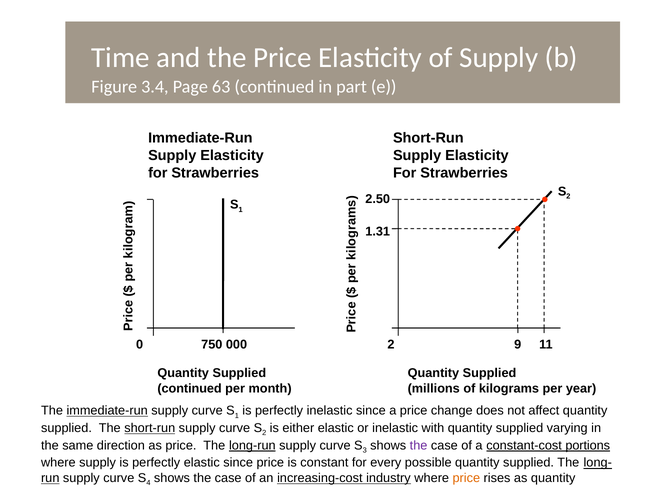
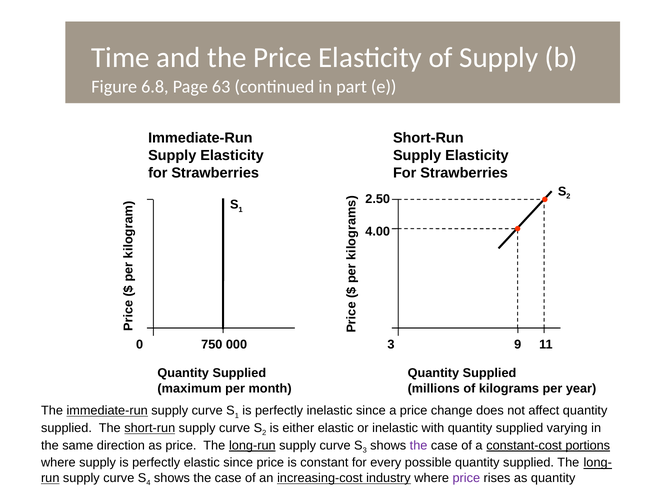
3.4: 3.4 -> 6.8 (155, 87)
1.31: 1.31 -> 4.00 (378, 232)
000 2: 2 -> 3 (391, 344)
continued: continued -> maximum (189, 388)
price colour: orange -> purple (466, 478)
